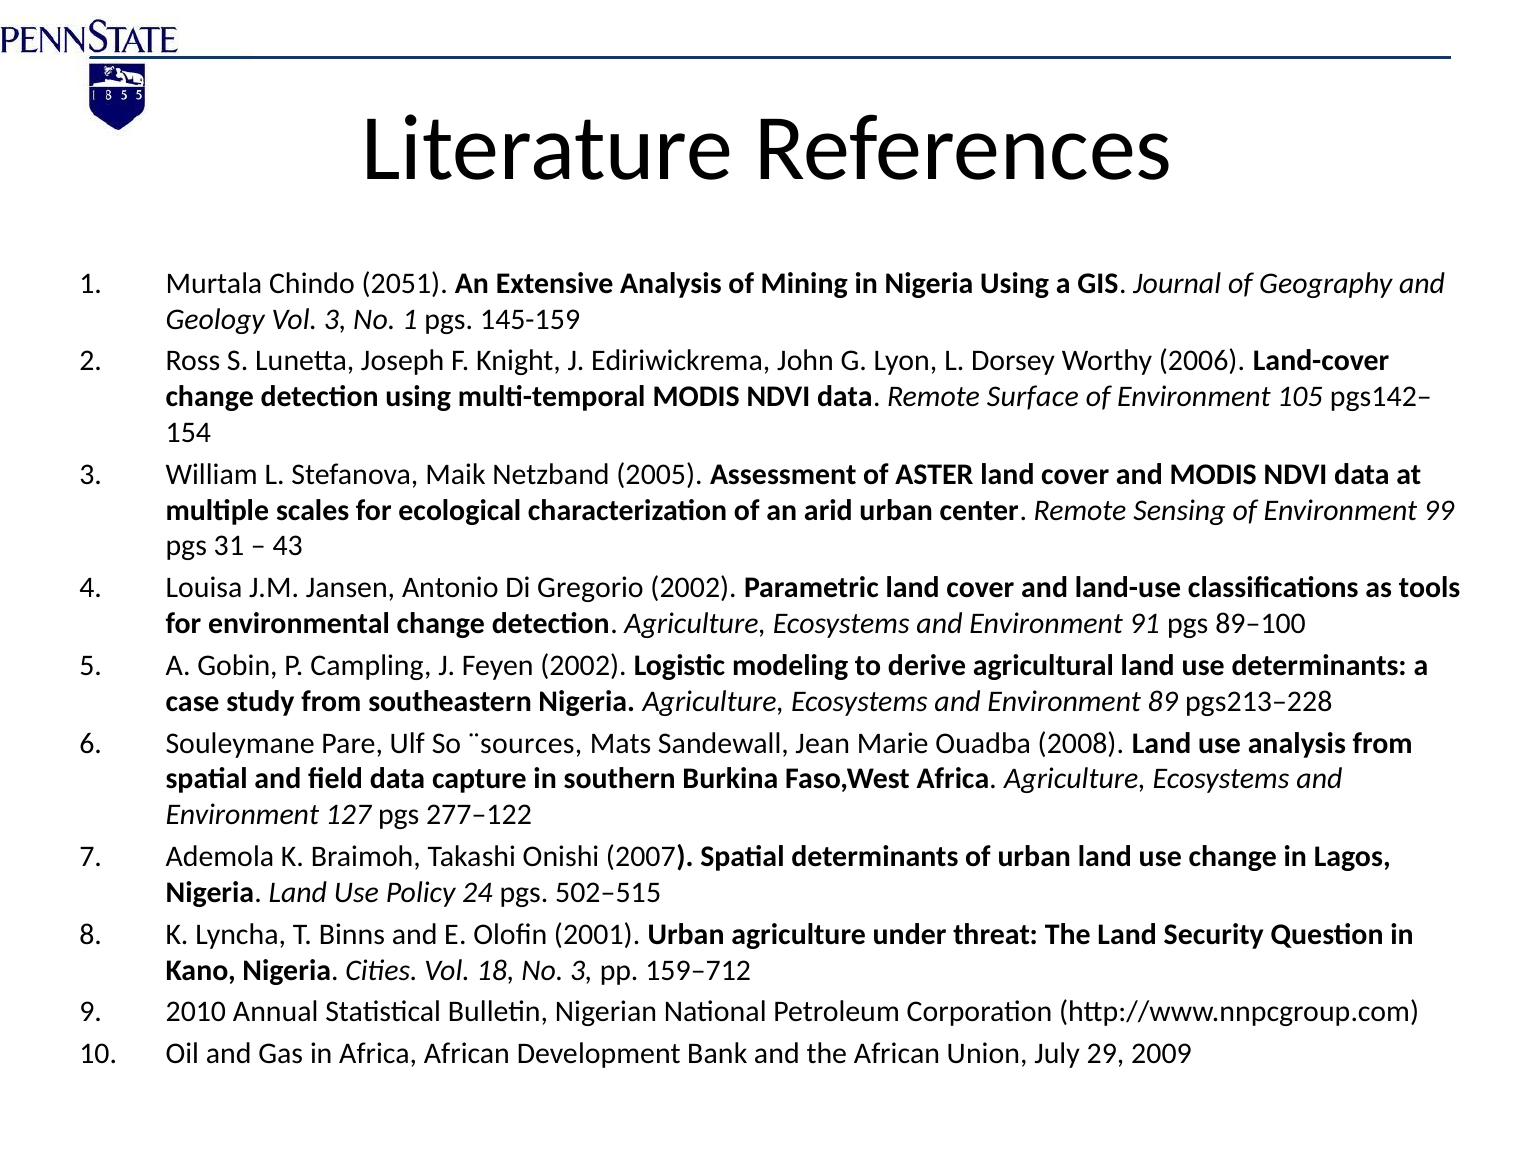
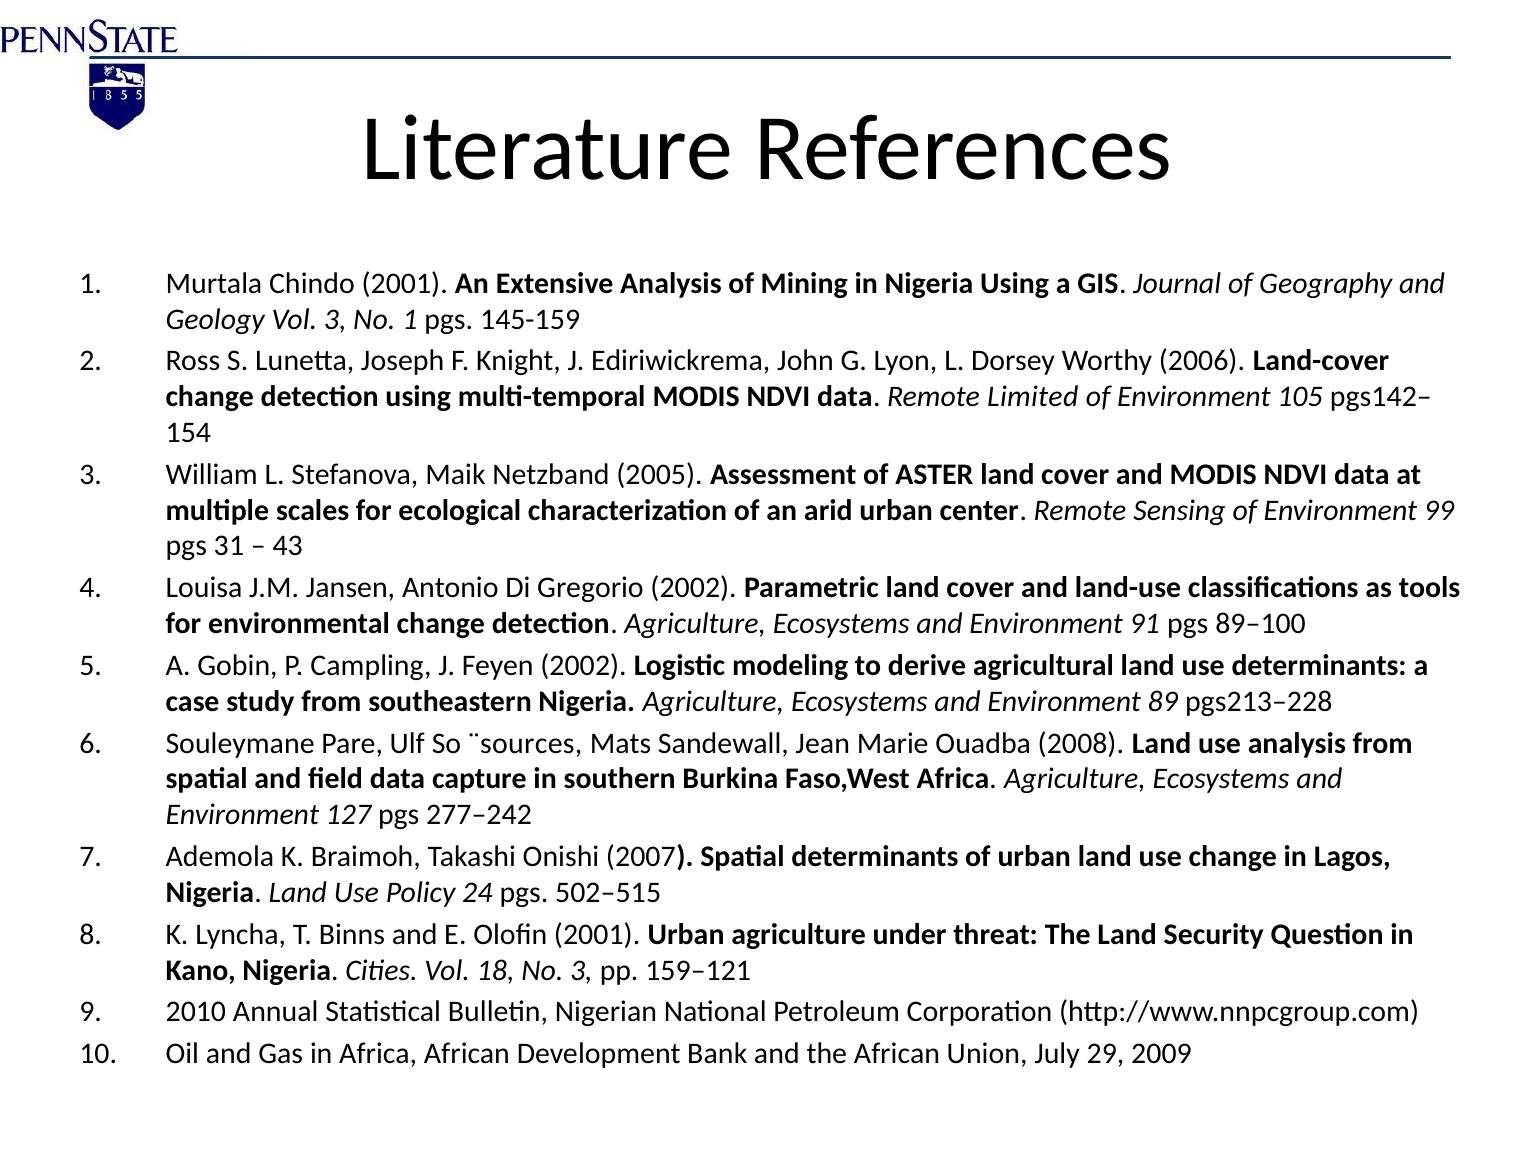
Chindo 2051: 2051 -> 2001 (405, 283)
Surface: Surface -> Limited (1033, 397)
277–122: 277–122 -> 277–242 (479, 815)
159–712: 159–712 -> 159–121 (698, 970)
